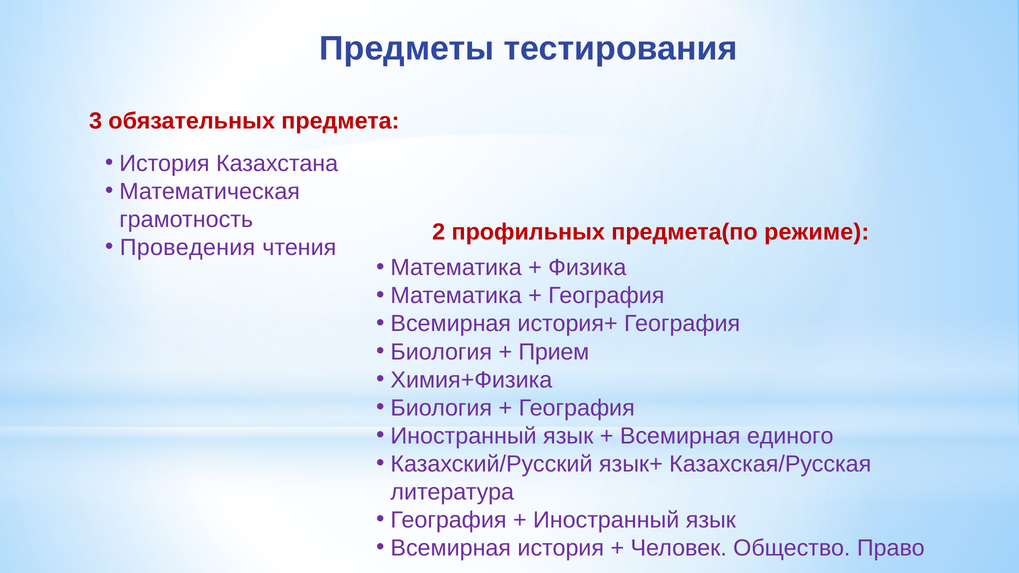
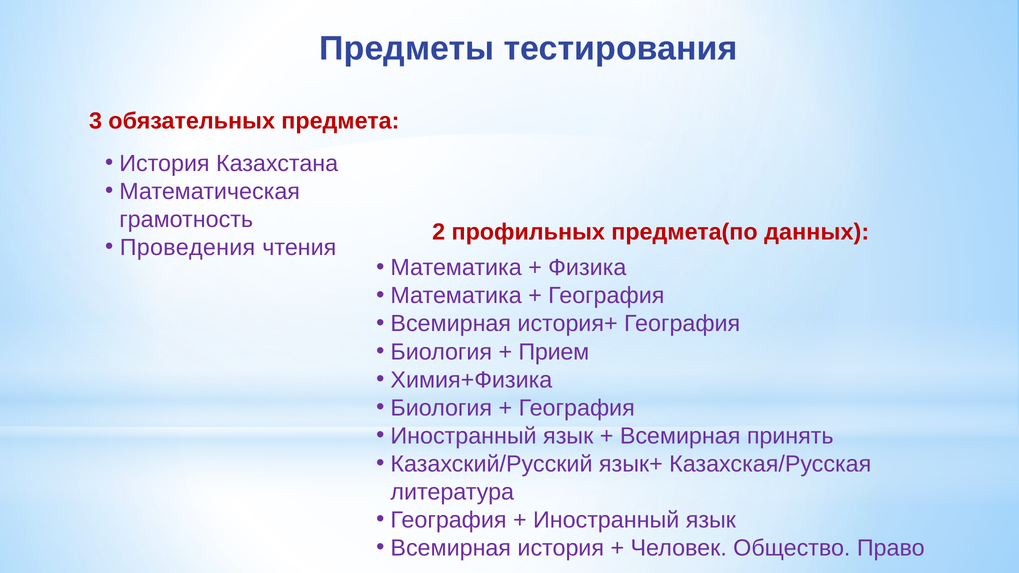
режиме: режиме -> данных (817, 232)
единого: единого -> принять (790, 436)
